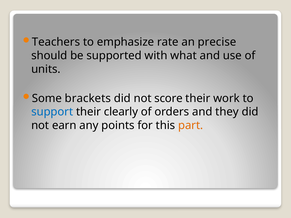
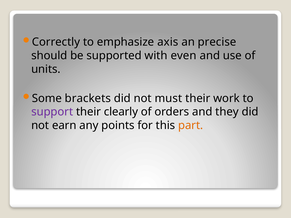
Teachers: Teachers -> Correctly (56, 42)
rate: rate -> axis (168, 42)
what: what -> even (184, 56)
score: score -> must (168, 98)
support colour: blue -> purple (52, 112)
